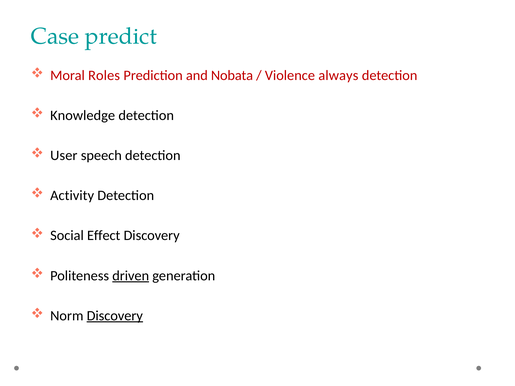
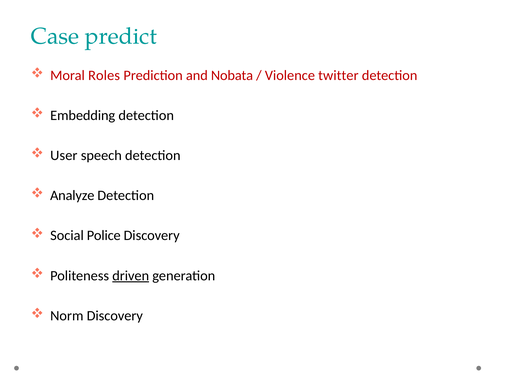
always: always -> twitter (338, 76)
Knowledge: Knowledge -> Embedding (83, 116)
Activity: Activity -> Analyze (72, 196)
Effect: Effect -> Police (104, 236)
Discovery underline: present -> none (115, 316)
